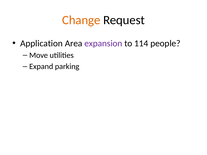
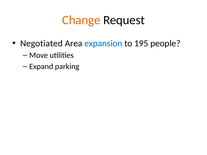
Application: Application -> Negotiated (41, 43)
expansion colour: purple -> blue (103, 43)
114: 114 -> 195 (141, 43)
